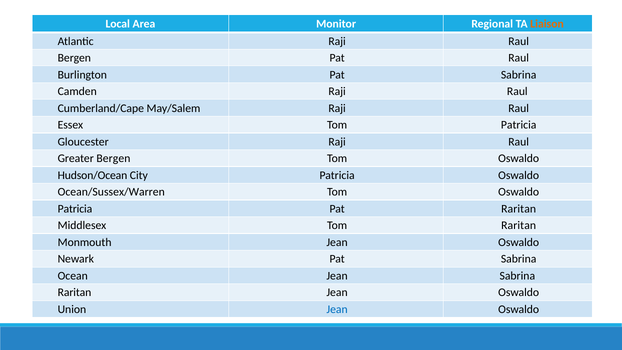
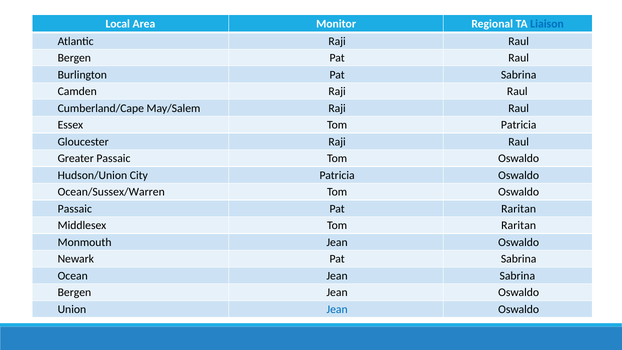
Liaison colour: orange -> blue (547, 24)
Greater Bergen: Bergen -> Passaic (113, 158)
Hudson/Ocean: Hudson/Ocean -> Hudson/Union (92, 175)
Patricia: Patricia -> Passaic (75, 209)
Raritan: Raritan -> Bergen (74, 292)
